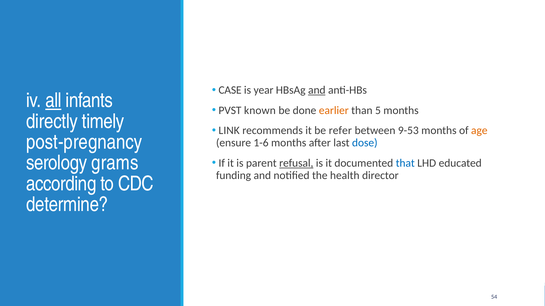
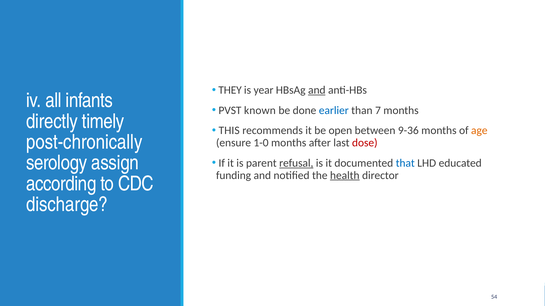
CASE: CASE -> THEY (230, 90)
all underline: present -> none (54, 101)
earlier colour: orange -> blue (334, 111)
5: 5 -> 7 (378, 111)
LINK: LINK -> THIS (229, 131)
refer: refer -> open (340, 131)
9-53: 9-53 -> 9-36 (408, 131)
post-pregnancy: post-pregnancy -> post-chronically (84, 142)
1-6: 1-6 -> 1-0 (261, 143)
dose colour: blue -> red (365, 143)
grams: grams -> assign (115, 163)
health underline: none -> present (345, 176)
determine: determine -> discharge (67, 205)
